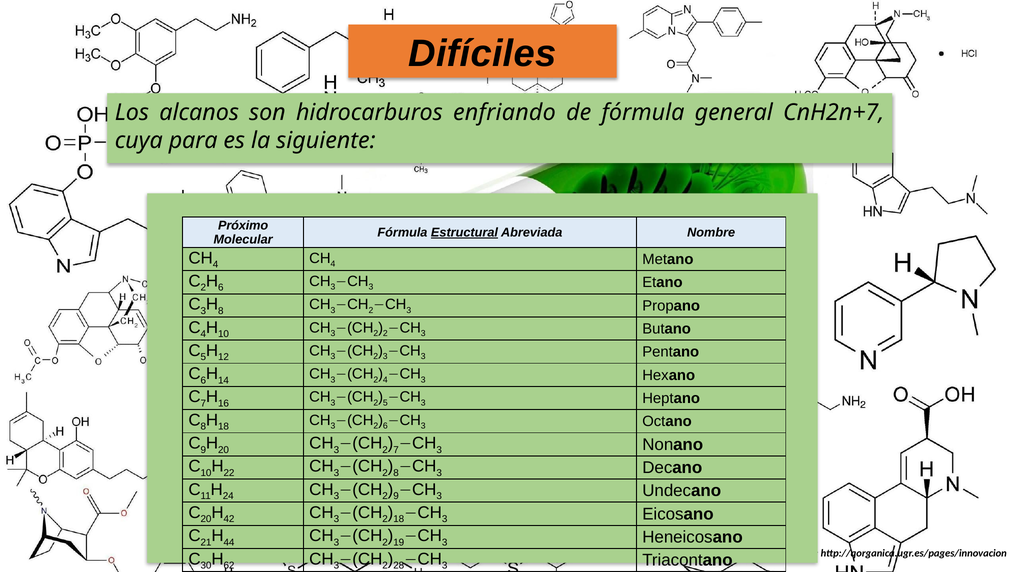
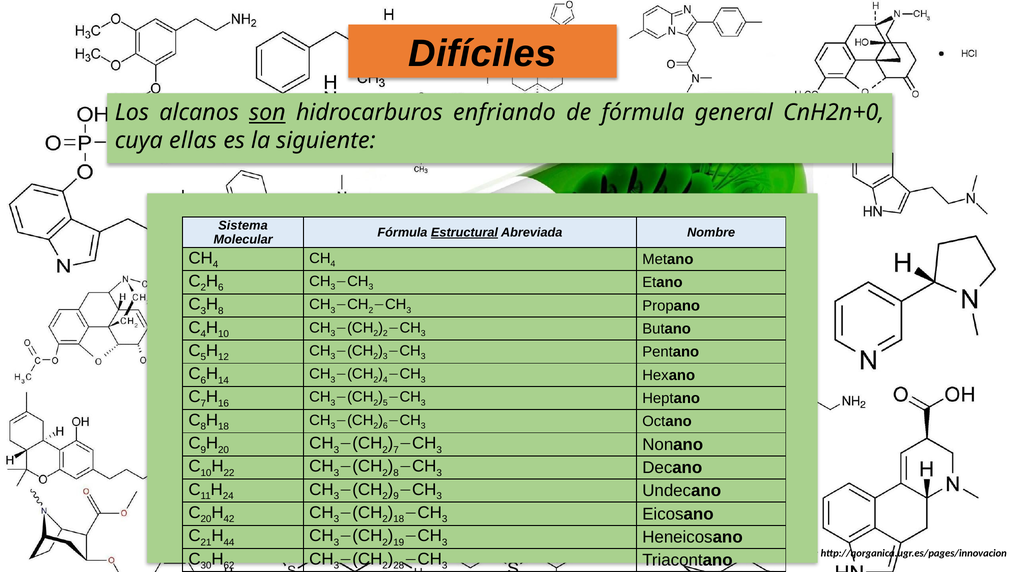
son underline: none -> present (267, 113)
CnH2n+7: CnH2n+7 -> CnH2n+0 (834, 113)
para: para -> ellas (193, 141)
Próximo: Próximo -> Sistema (243, 225)
